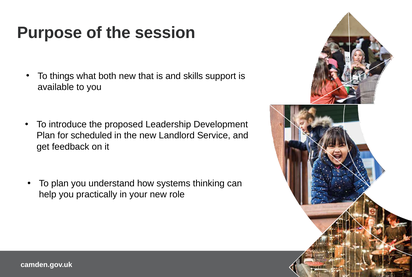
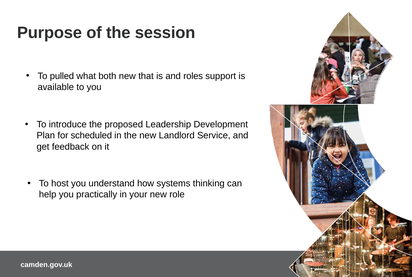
things: things -> pulled (62, 76)
skills: skills -> roles (193, 76)
To plan: plan -> host (60, 183)
